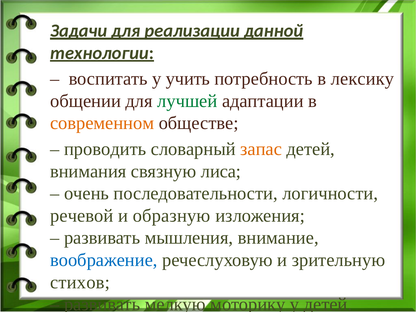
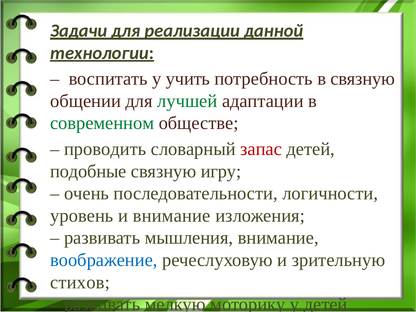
в лексику: лексику -> связную (363, 79)
современном colour: orange -> green (102, 123)
запас colour: orange -> red (261, 149)
внимания: внимания -> подобные (88, 171)
лиса: лиса -> игру (221, 171)
речевой: речевой -> уровень (82, 216)
и образную: образную -> внимание (172, 216)
